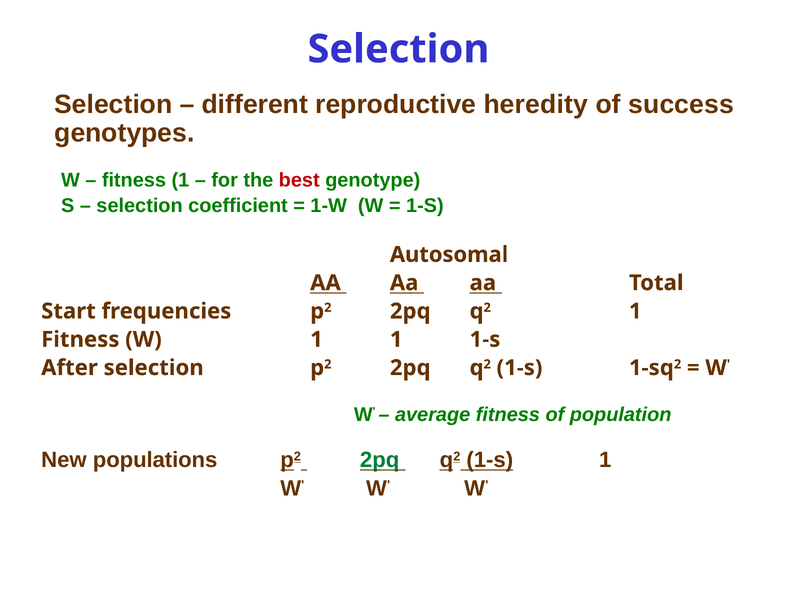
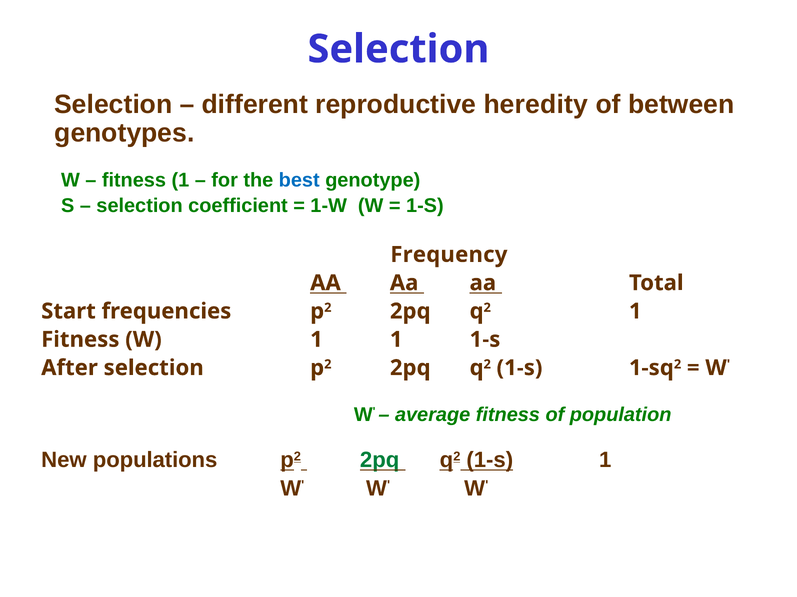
success: success -> between (681, 104)
best colour: red -> blue (299, 181)
Autosomal: Autosomal -> Frequency (449, 255)
